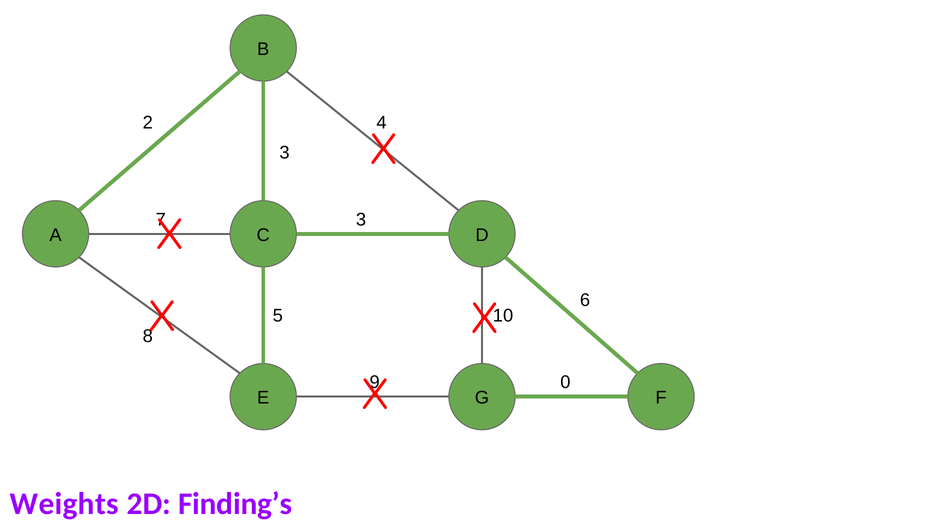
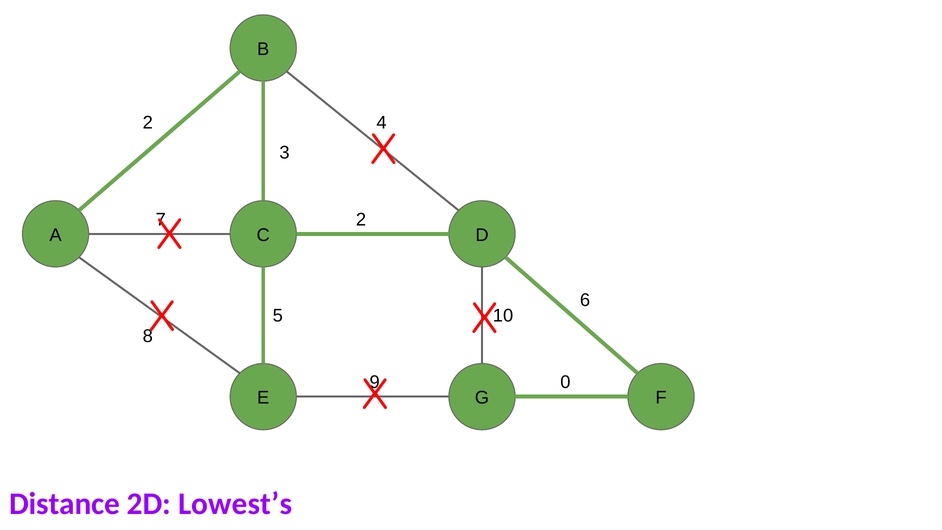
7 3: 3 -> 2 (361, 219)
Weights: Weights -> Distance (65, 504)
Finding’s: Finding’s -> Lowest’s (235, 504)
